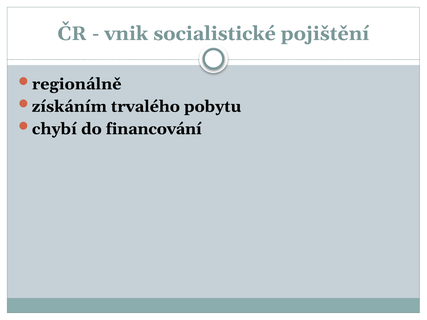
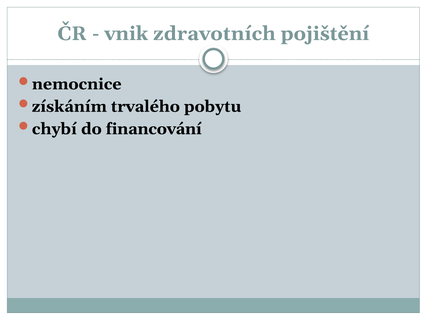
socialistické: socialistické -> zdravotních (214, 34)
regionálně: regionálně -> nemocnice (77, 84)
